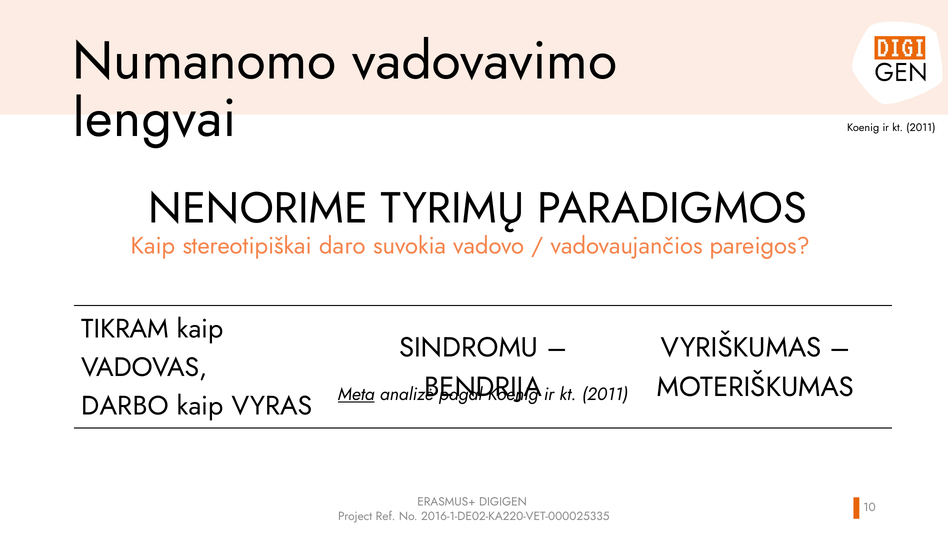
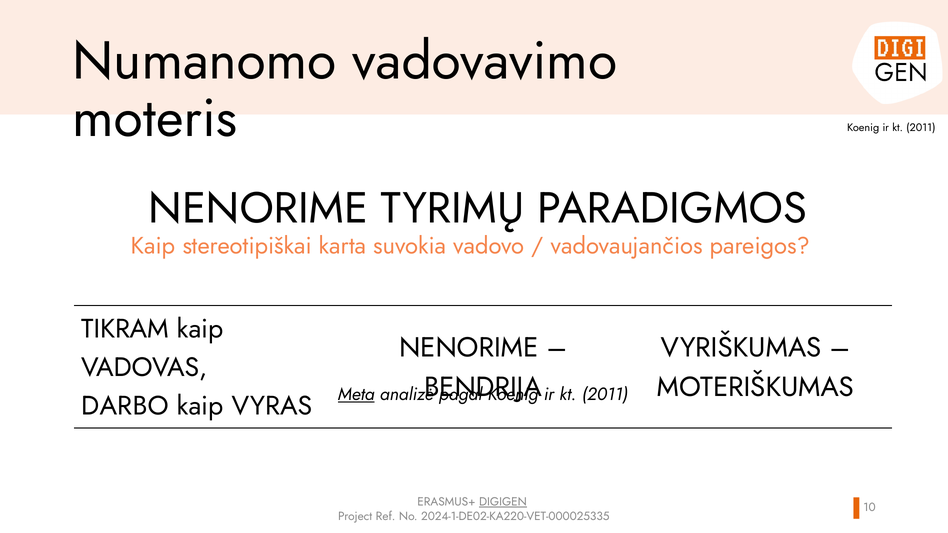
lengvai: lengvai -> moteris (155, 119)
daro: daro -> karta (343, 246)
SINDROMU: SINDROMU -> NENORIME (469, 348)
DIGIGEN underline: none -> present (503, 502)
2016-1-DE02-KA220-VET-000025335: 2016-1-DE02-KA220-VET-000025335 -> 2024-1-DE02-KA220-VET-000025335 (515, 516)
